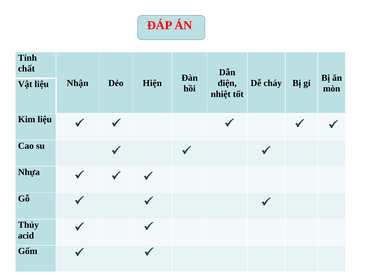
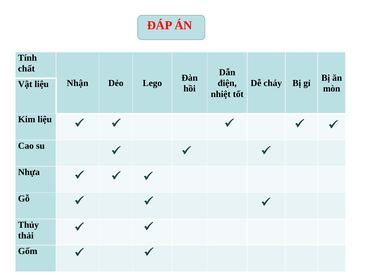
Hiện: Hiện -> Lego (152, 83)
acid: acid -> thải (26, 236)
